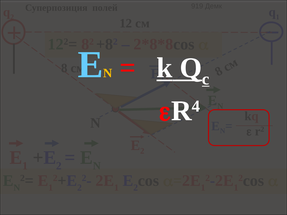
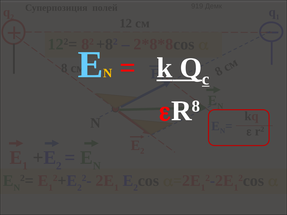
4: 4 -> 8 (196, 106)
